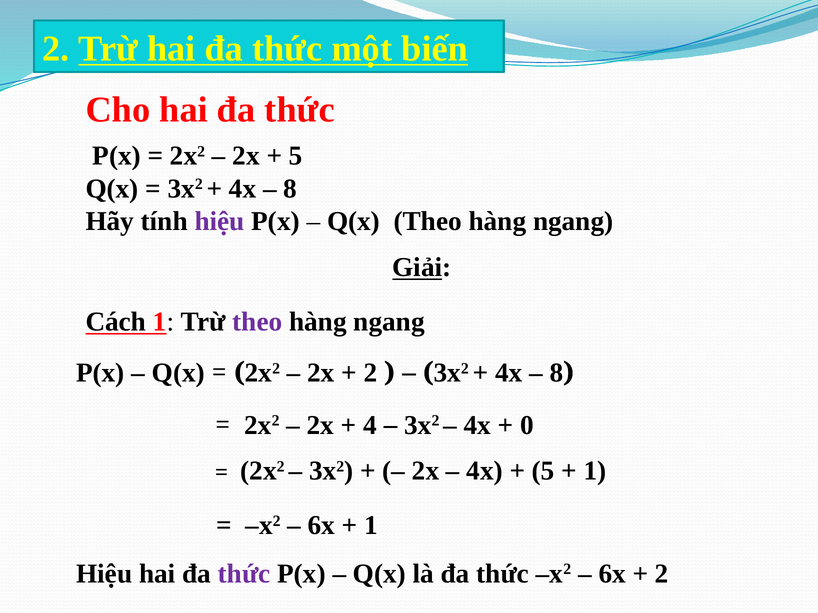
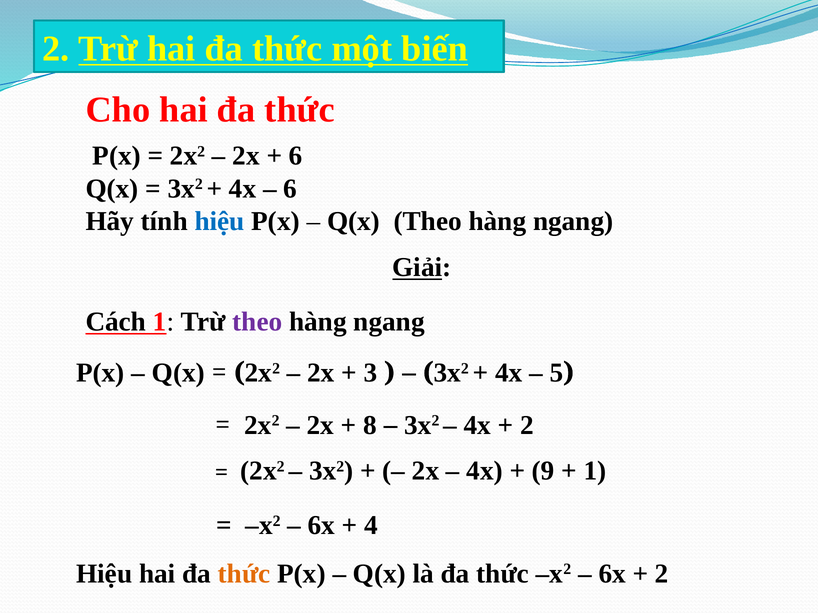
5: 5 -> 6 (296, 156)
8: 8 -> 6 (290, 189)
hiệu colour: purple -> blue (220, 221)
2: 2 -> 3 (370, 373)
8: 8 -> 5 (556, 373)
4: 4 -> 8 (370, 426)
0: 0 -> 2 (527, 426)
5: 5 -> 9 (543, 471)
1: 1 -> 4 (371, 526)
thức colour: purple -> orange (244, 574)
